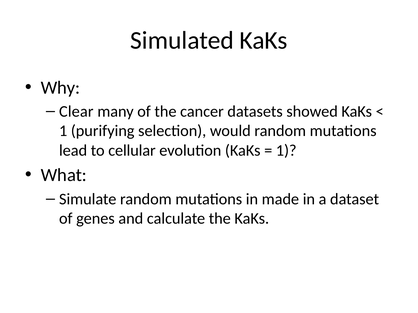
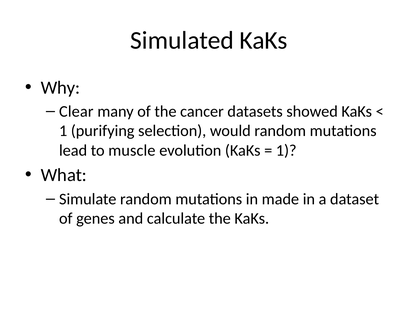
cellular: cellular -> muscle (132, 151)
